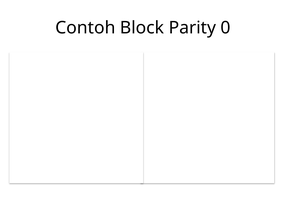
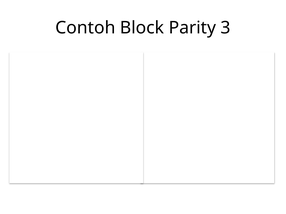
Parity 0: 0 -> 3 (225, 28)
